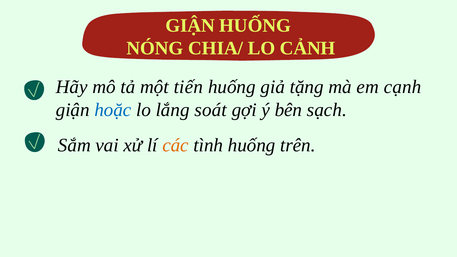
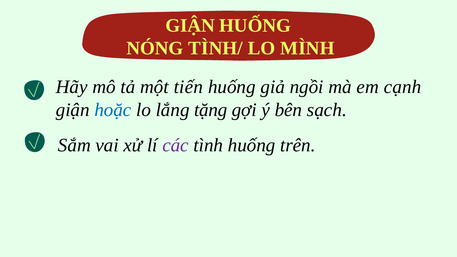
CHIA/: CHIA/ -> TÌNH/ (216, 48)
CẢNH: CẢNH -> MÌNH (307, 48)
tặng: tặng -> ngồi (307, 87)
soát: soát -> tặng (211, 110)
các colour: orange -> purple (176, 145)
